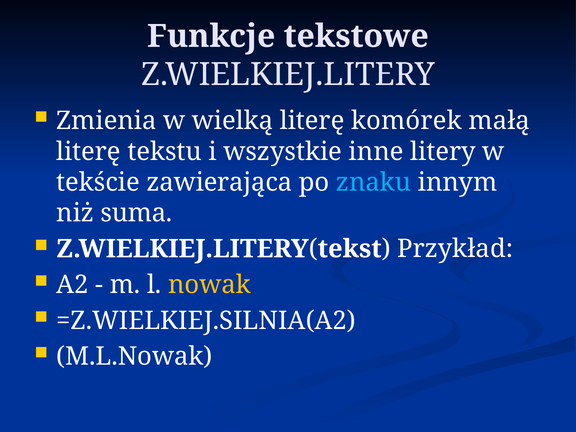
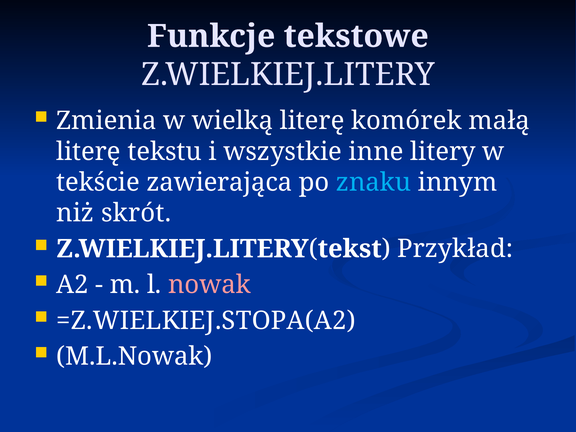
suma: suma -> skrót (136, 213)
nowak colour: yellow -> pink (209, 285)
=Z.WIELKIEJ.SILNIA(A2: =Z.WIELKIEJ.SILNIA(A2 -> =Z.WIELKIEJ.STOPA(A2 (206, 321)
